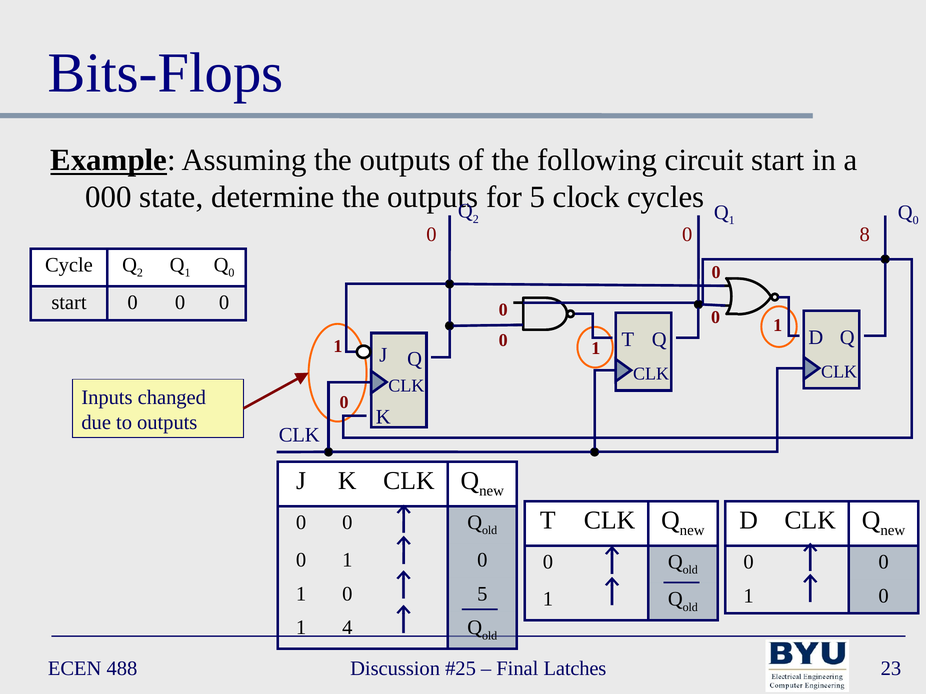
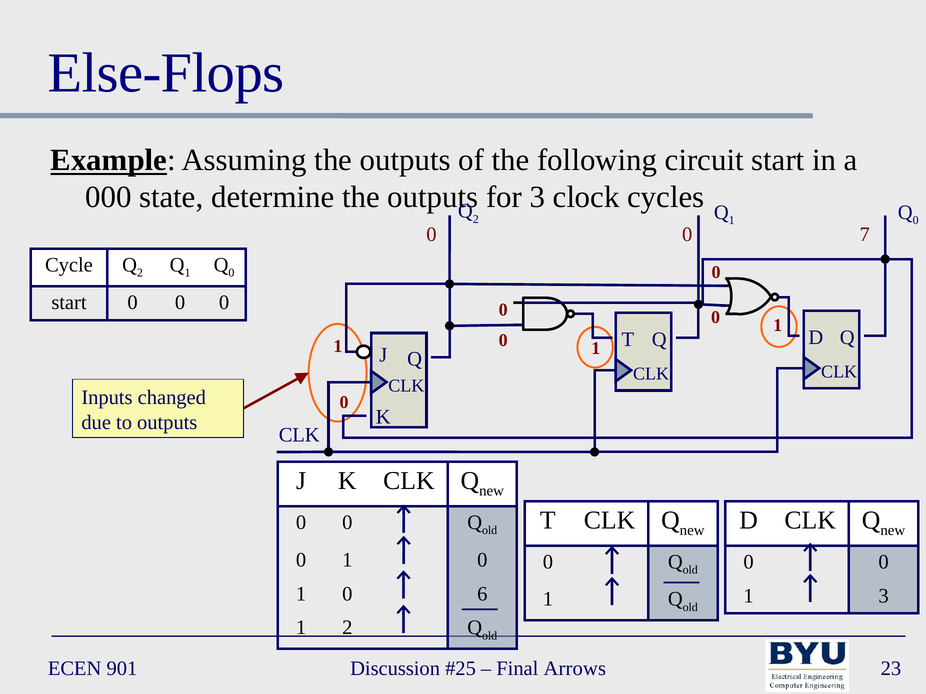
Bits-Flops: Bits-Flops -> Else-Flops (166, 73)
for 5: 5 -> 3 (537, 197)
8: 8 -> 7 (865, 234)
0 5: 5 -> 6 (482, 594)
0: 0 -> 3 (884, 596)
1 4: 4 -> 2 (347, 628)
488: 488 -> 901 (122, 669)
Latches: Latches -> Arrows (575, 669)
